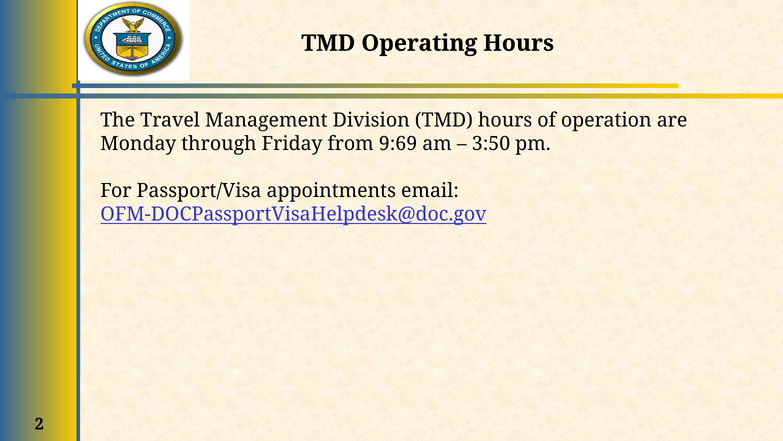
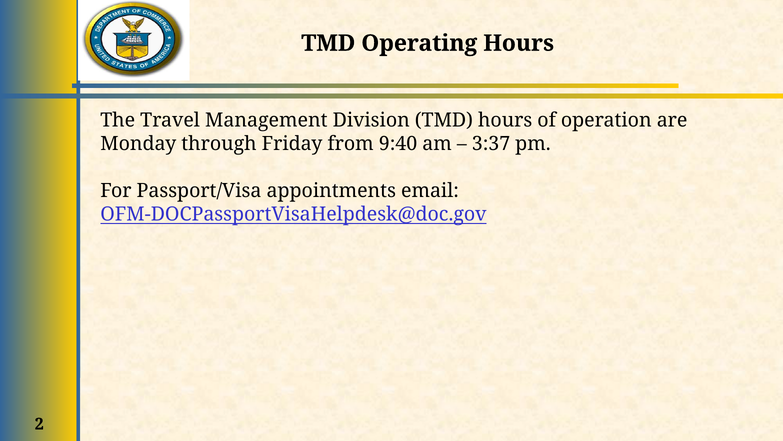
9:69: 9:69 -> 9:40 (398, 144)
3:50: 3:50 -> 3:37 (491, 144)
